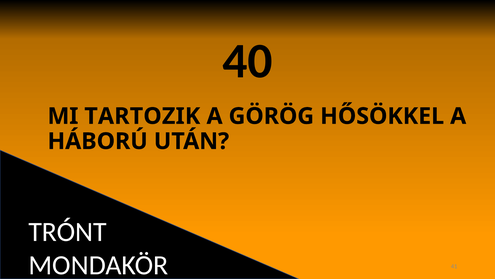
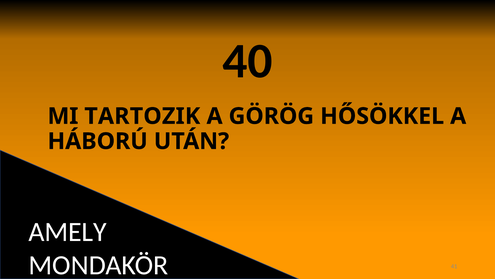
TRÓNT: TRÓNT -> AMELY (68, 231)
